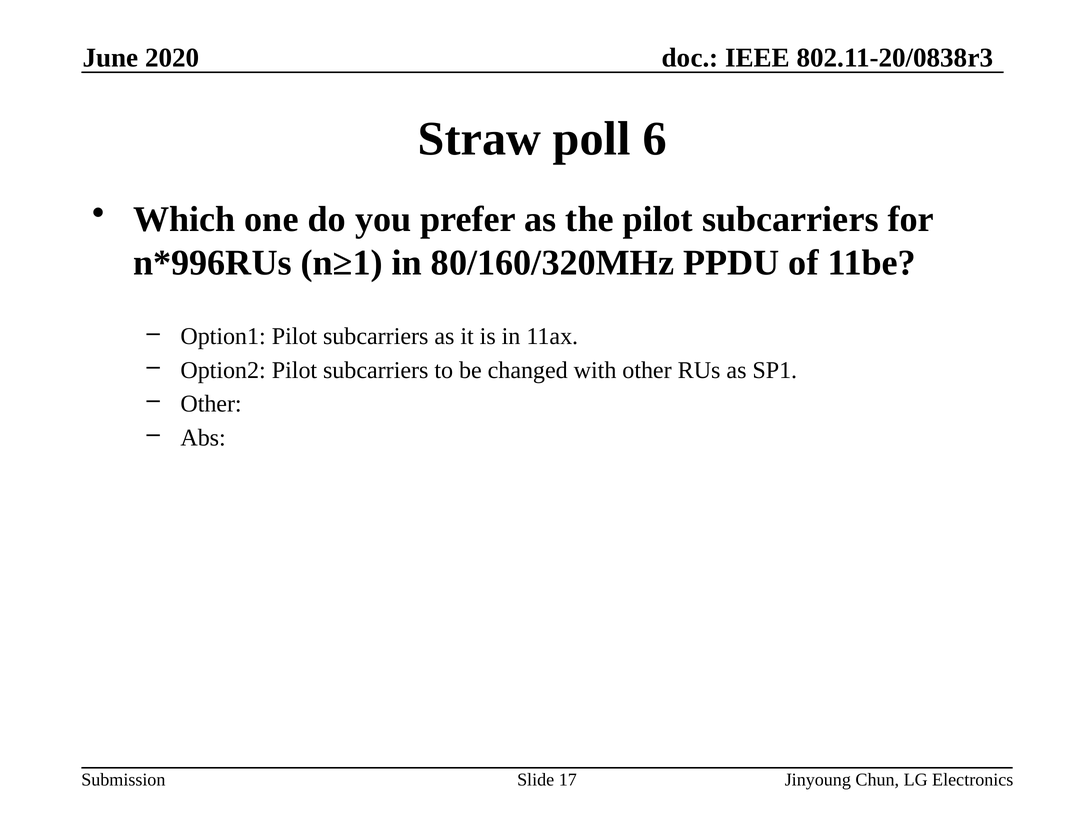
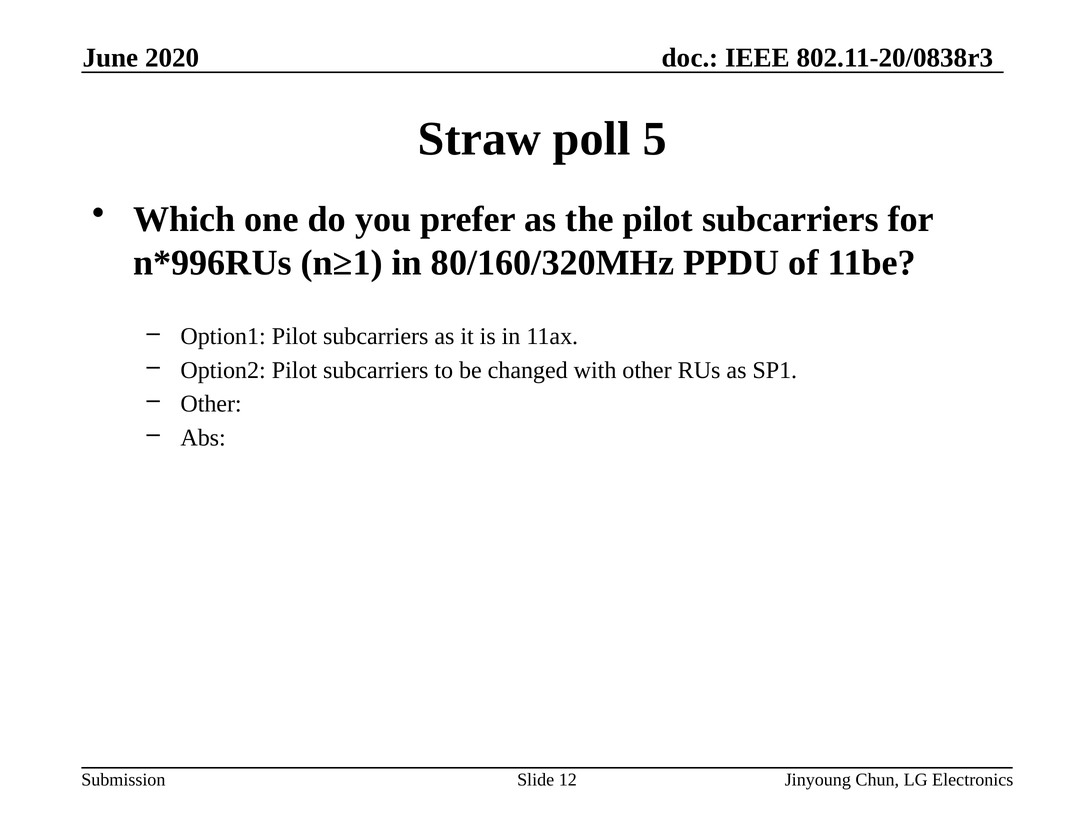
6: 6 -> 5 (655, 139)
17: 17 -> 12 (568, 780)
